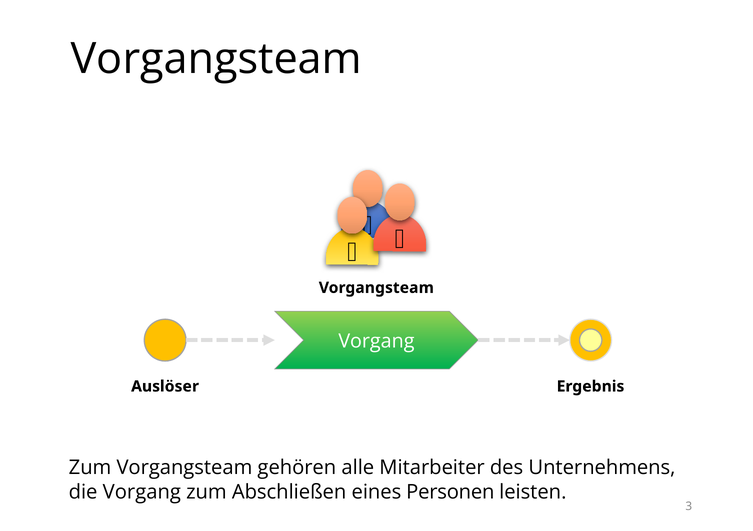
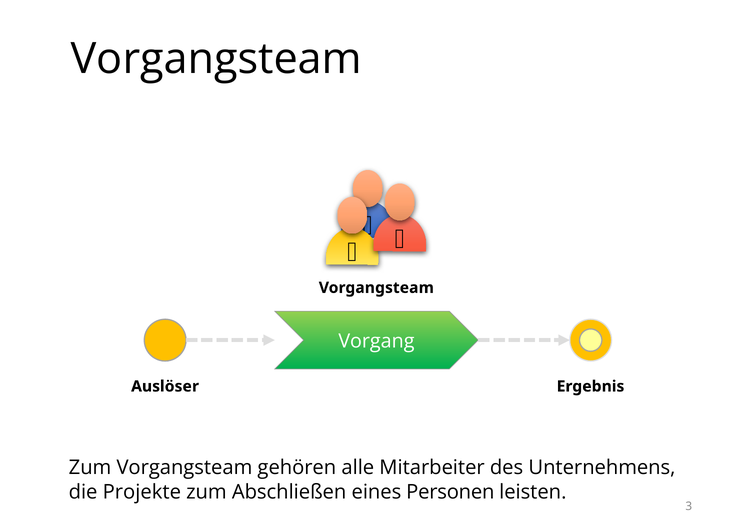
die Vorgang: Vorgang -> Projekte (142, 492)
